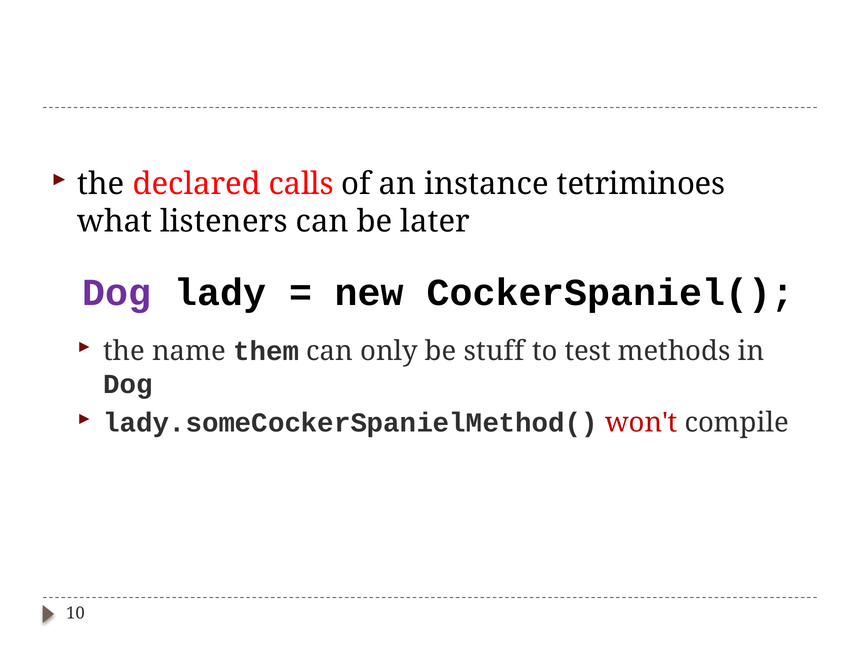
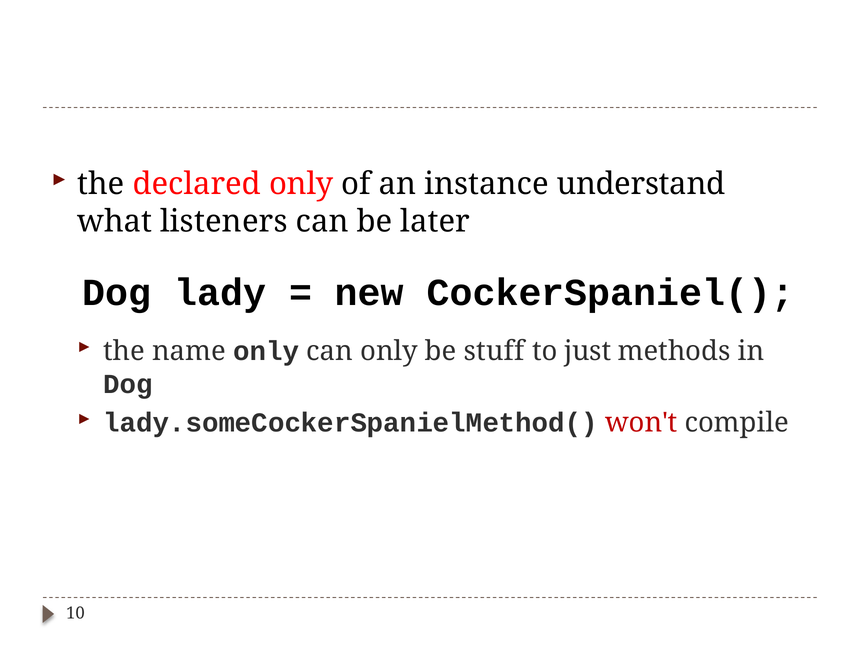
declared calls: calls -> only (301, 184)
tetriminoes: tetriminoes -> understand (641, 184)
Dog colour: purple -> black (117, 293)
name them: them -> only (266, 351)
test: test -> just (588, 351)
